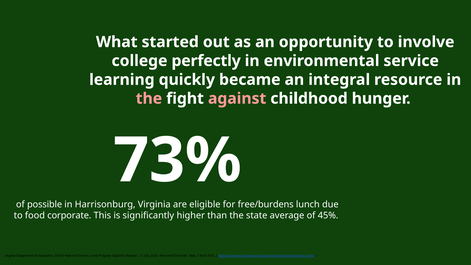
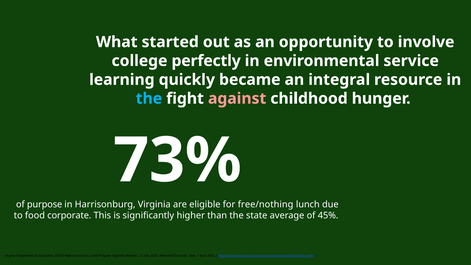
the colour: pink -> light blue (149, 98)
possible: possible -> purpose (45, 204)
free/burdens: free/burdens -> free/nothing (266, 204)
